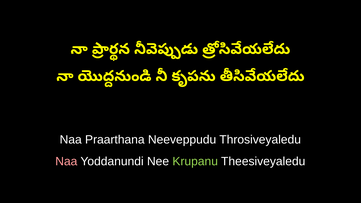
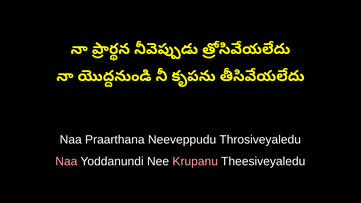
Krupanu colour: light green -> pink (195, 161)
